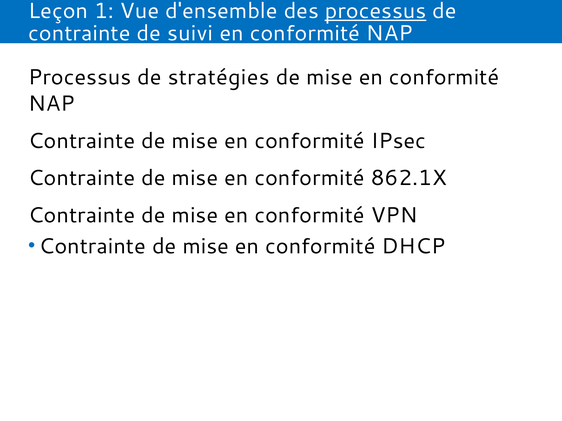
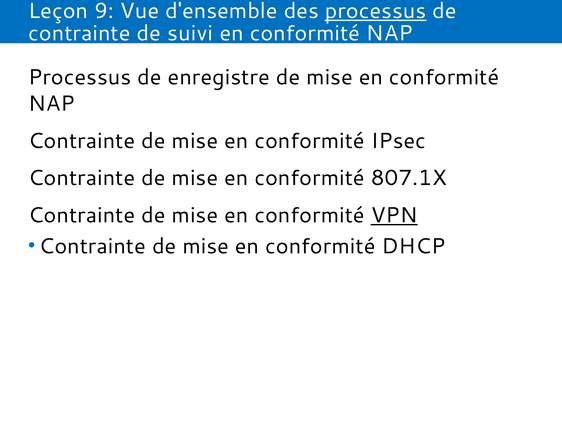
1: 1 -> 9 (104, 11)
stratégies: stratégies -> enregistre (219, 77)
862.1X: 862.1X -> 807.1X (409, 178)
VPN underline: none -> present (394, 216)
